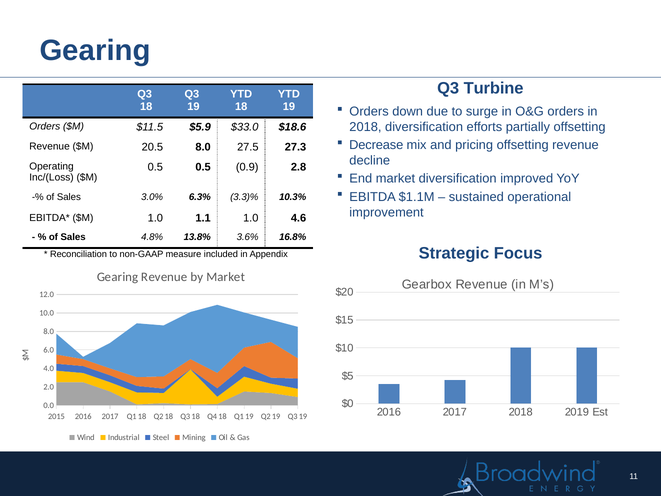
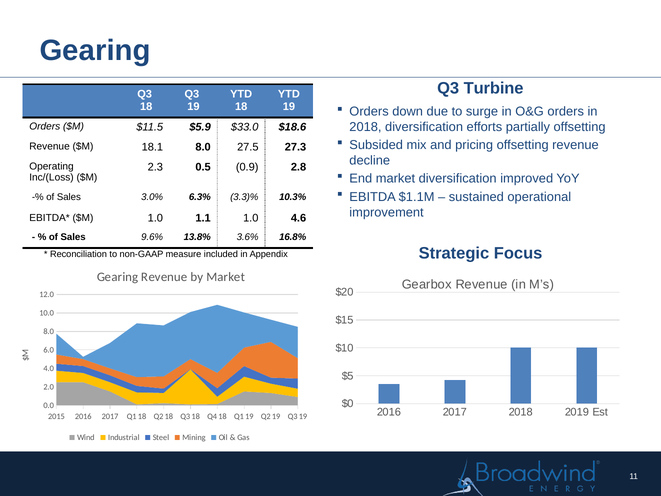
Decrease: Decrease -> Subsided (376, 145)
20.5: 20.5 -> 18.1 (152, 147)
0.5: 0.5 -> 2.3 (155, 167)
4.8%: 4.8% -> 9.6% (152, 237)
